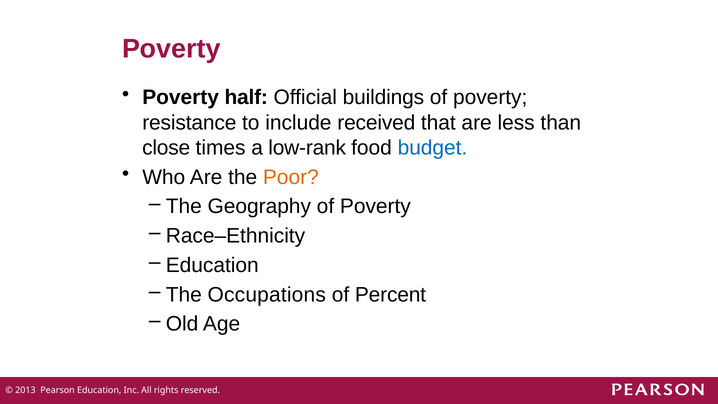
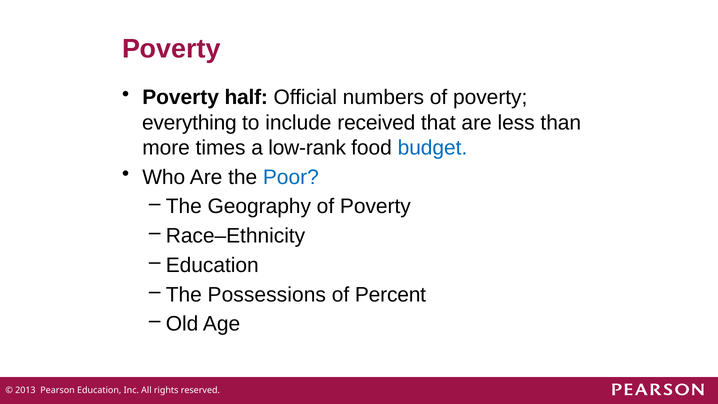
buildings: buildings -> numbers (383, 98)
resistance: resistance -> everything (189, 123)
close: close -> more (166, 148)
Poor colour: orange -> blue (291, 177)
Occupations: Occupations -> Possessions (267, 294)
